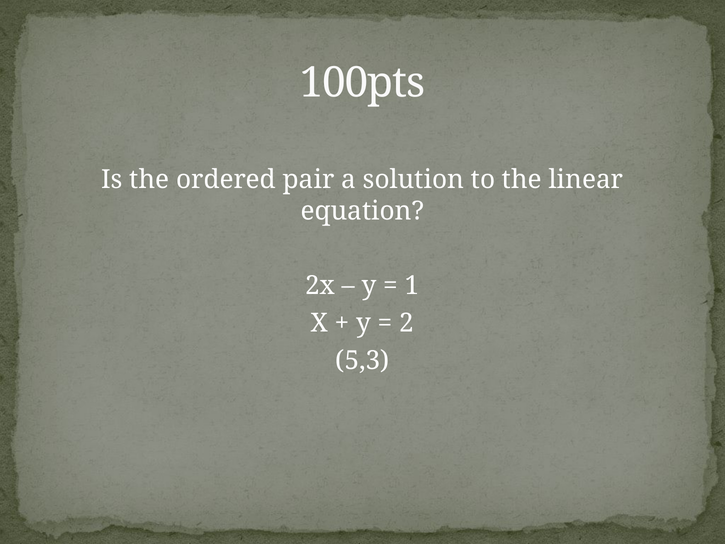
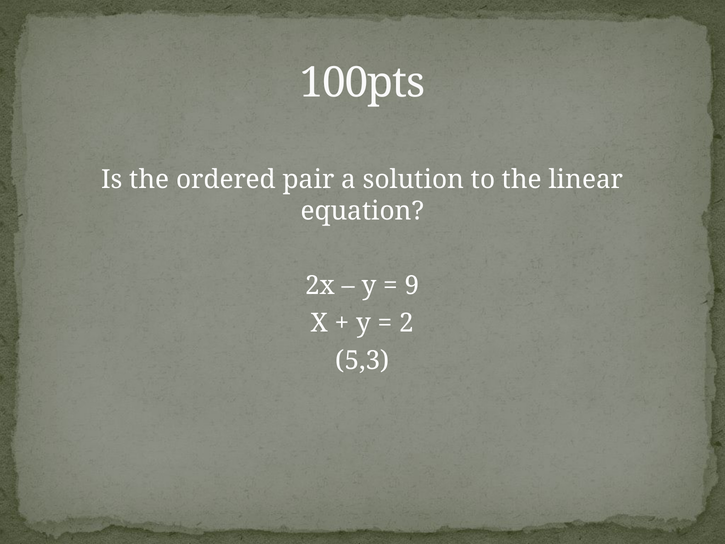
1: 1 -> 9 (412, 286)
